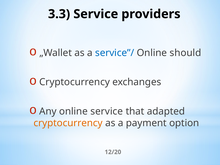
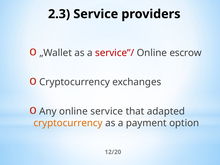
3.3: 3.3 -> 2.3 (59, 14)
service”/ colour: blue -> red (115, 53)
should: should -> escrow (186, 53)
